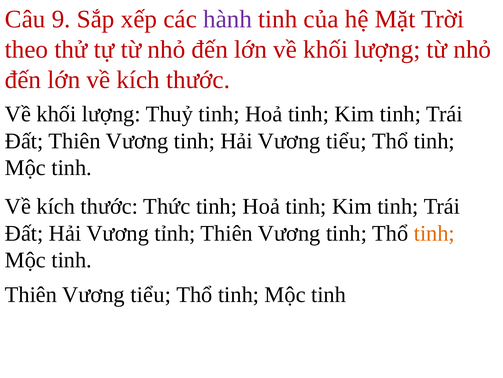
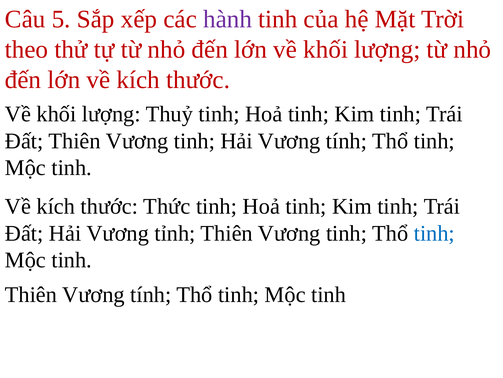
9: 9 -> 5 (61, 19)
Hải Vương tiểu: tiểu -> tính (346, 141)
tinh colour: orange -> blue (434, 233)
Thiên Vương tiểu: tiểu -> tính (151, 294)
